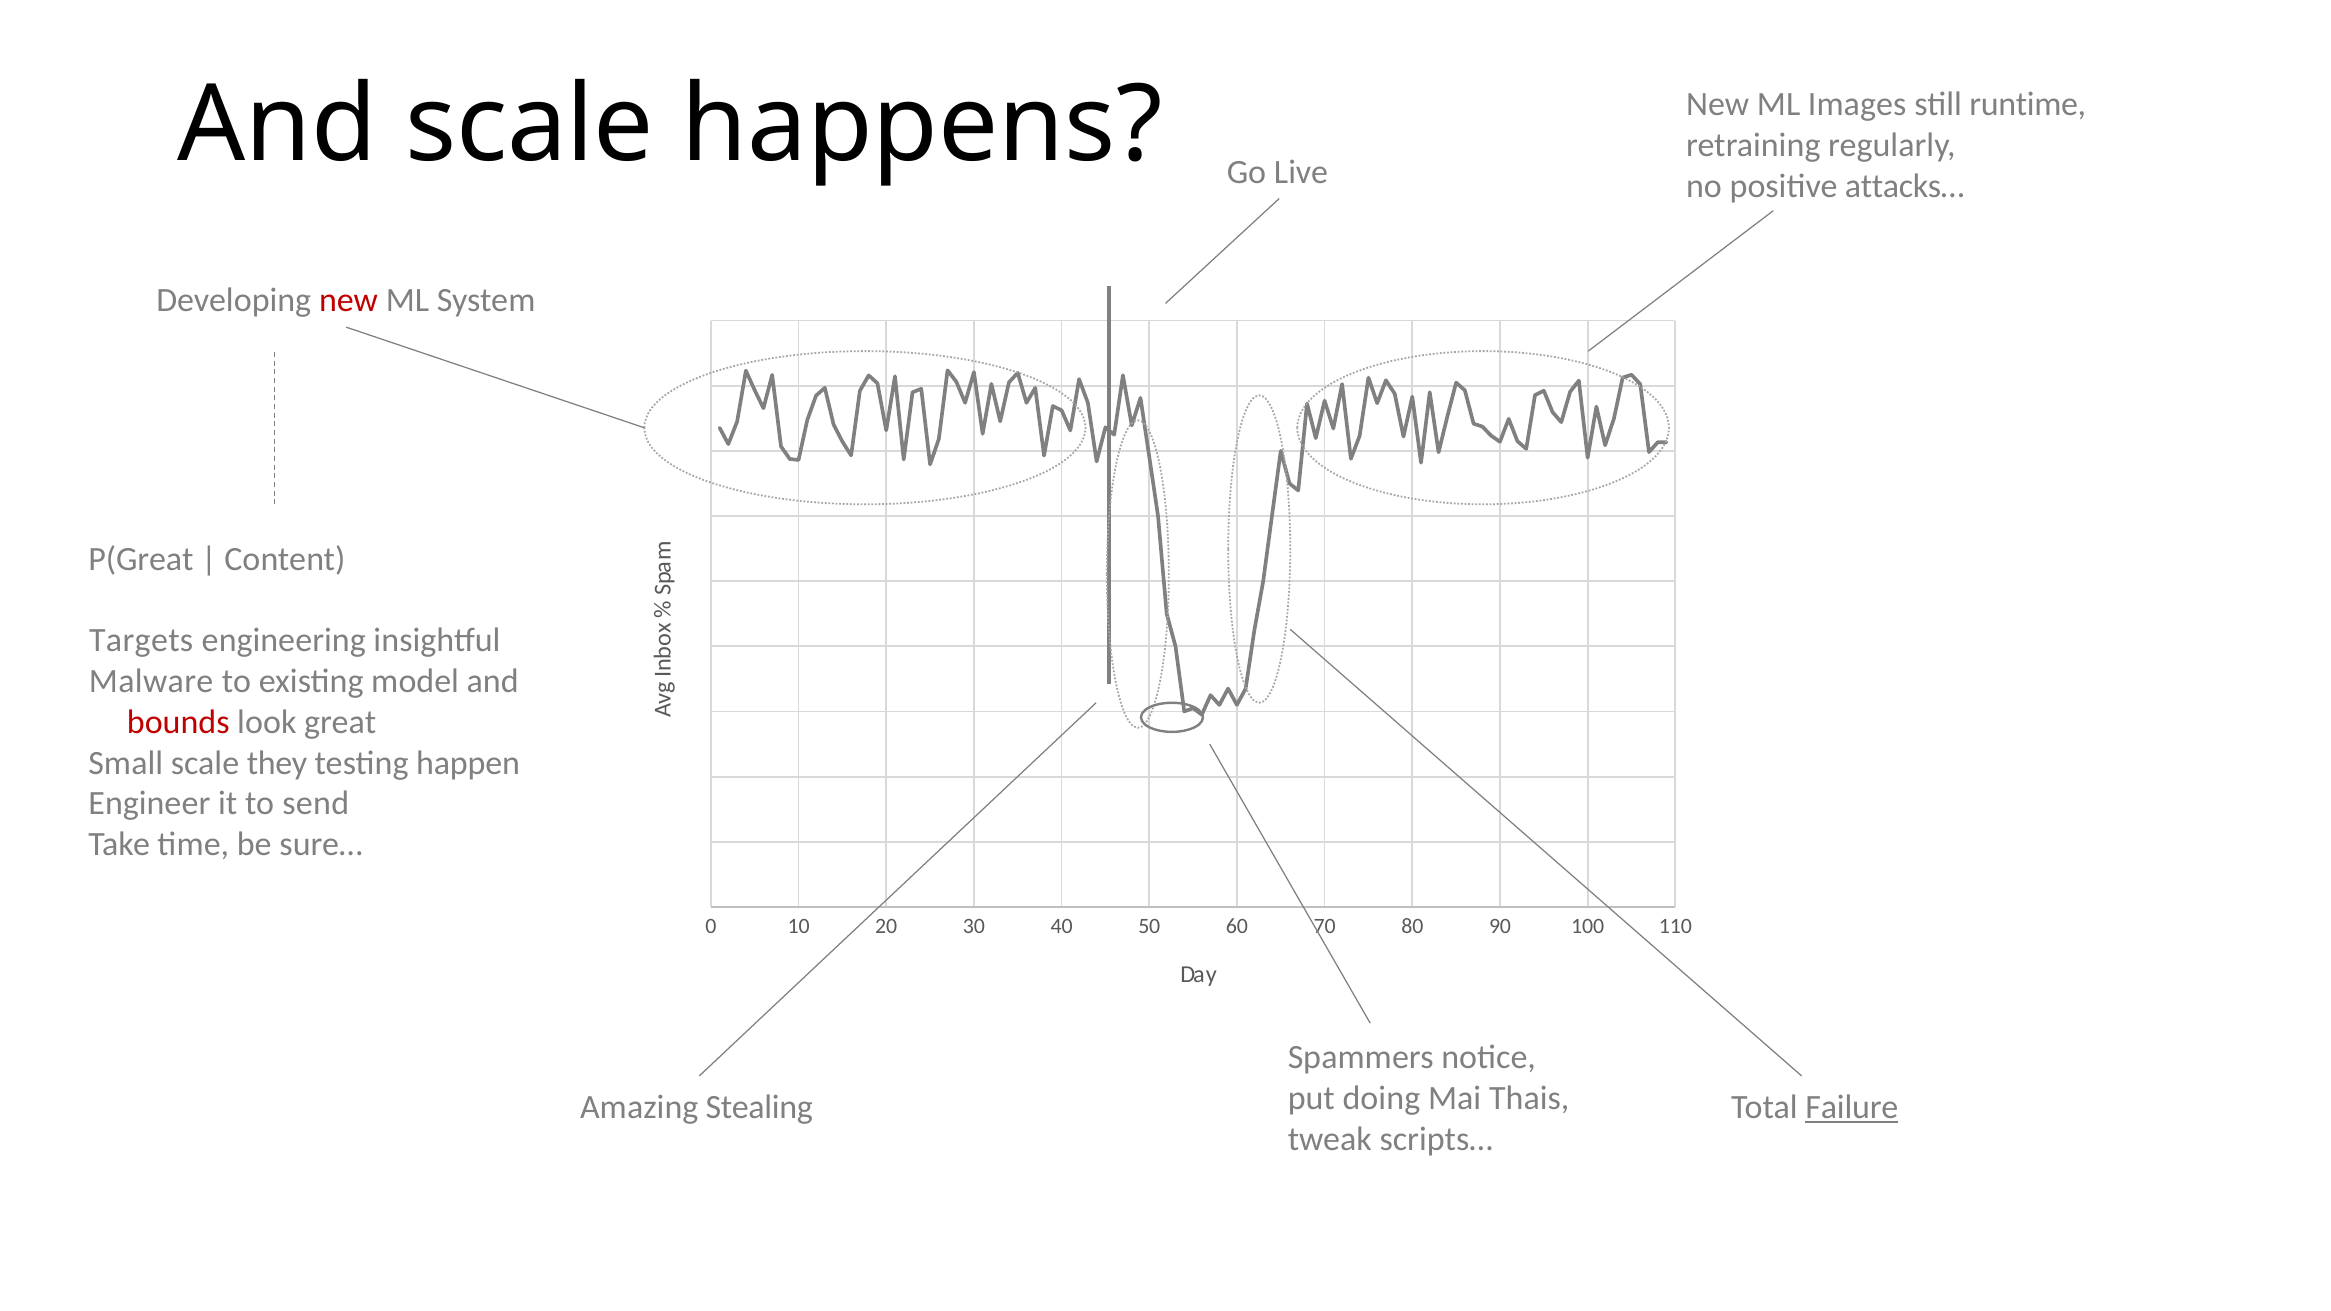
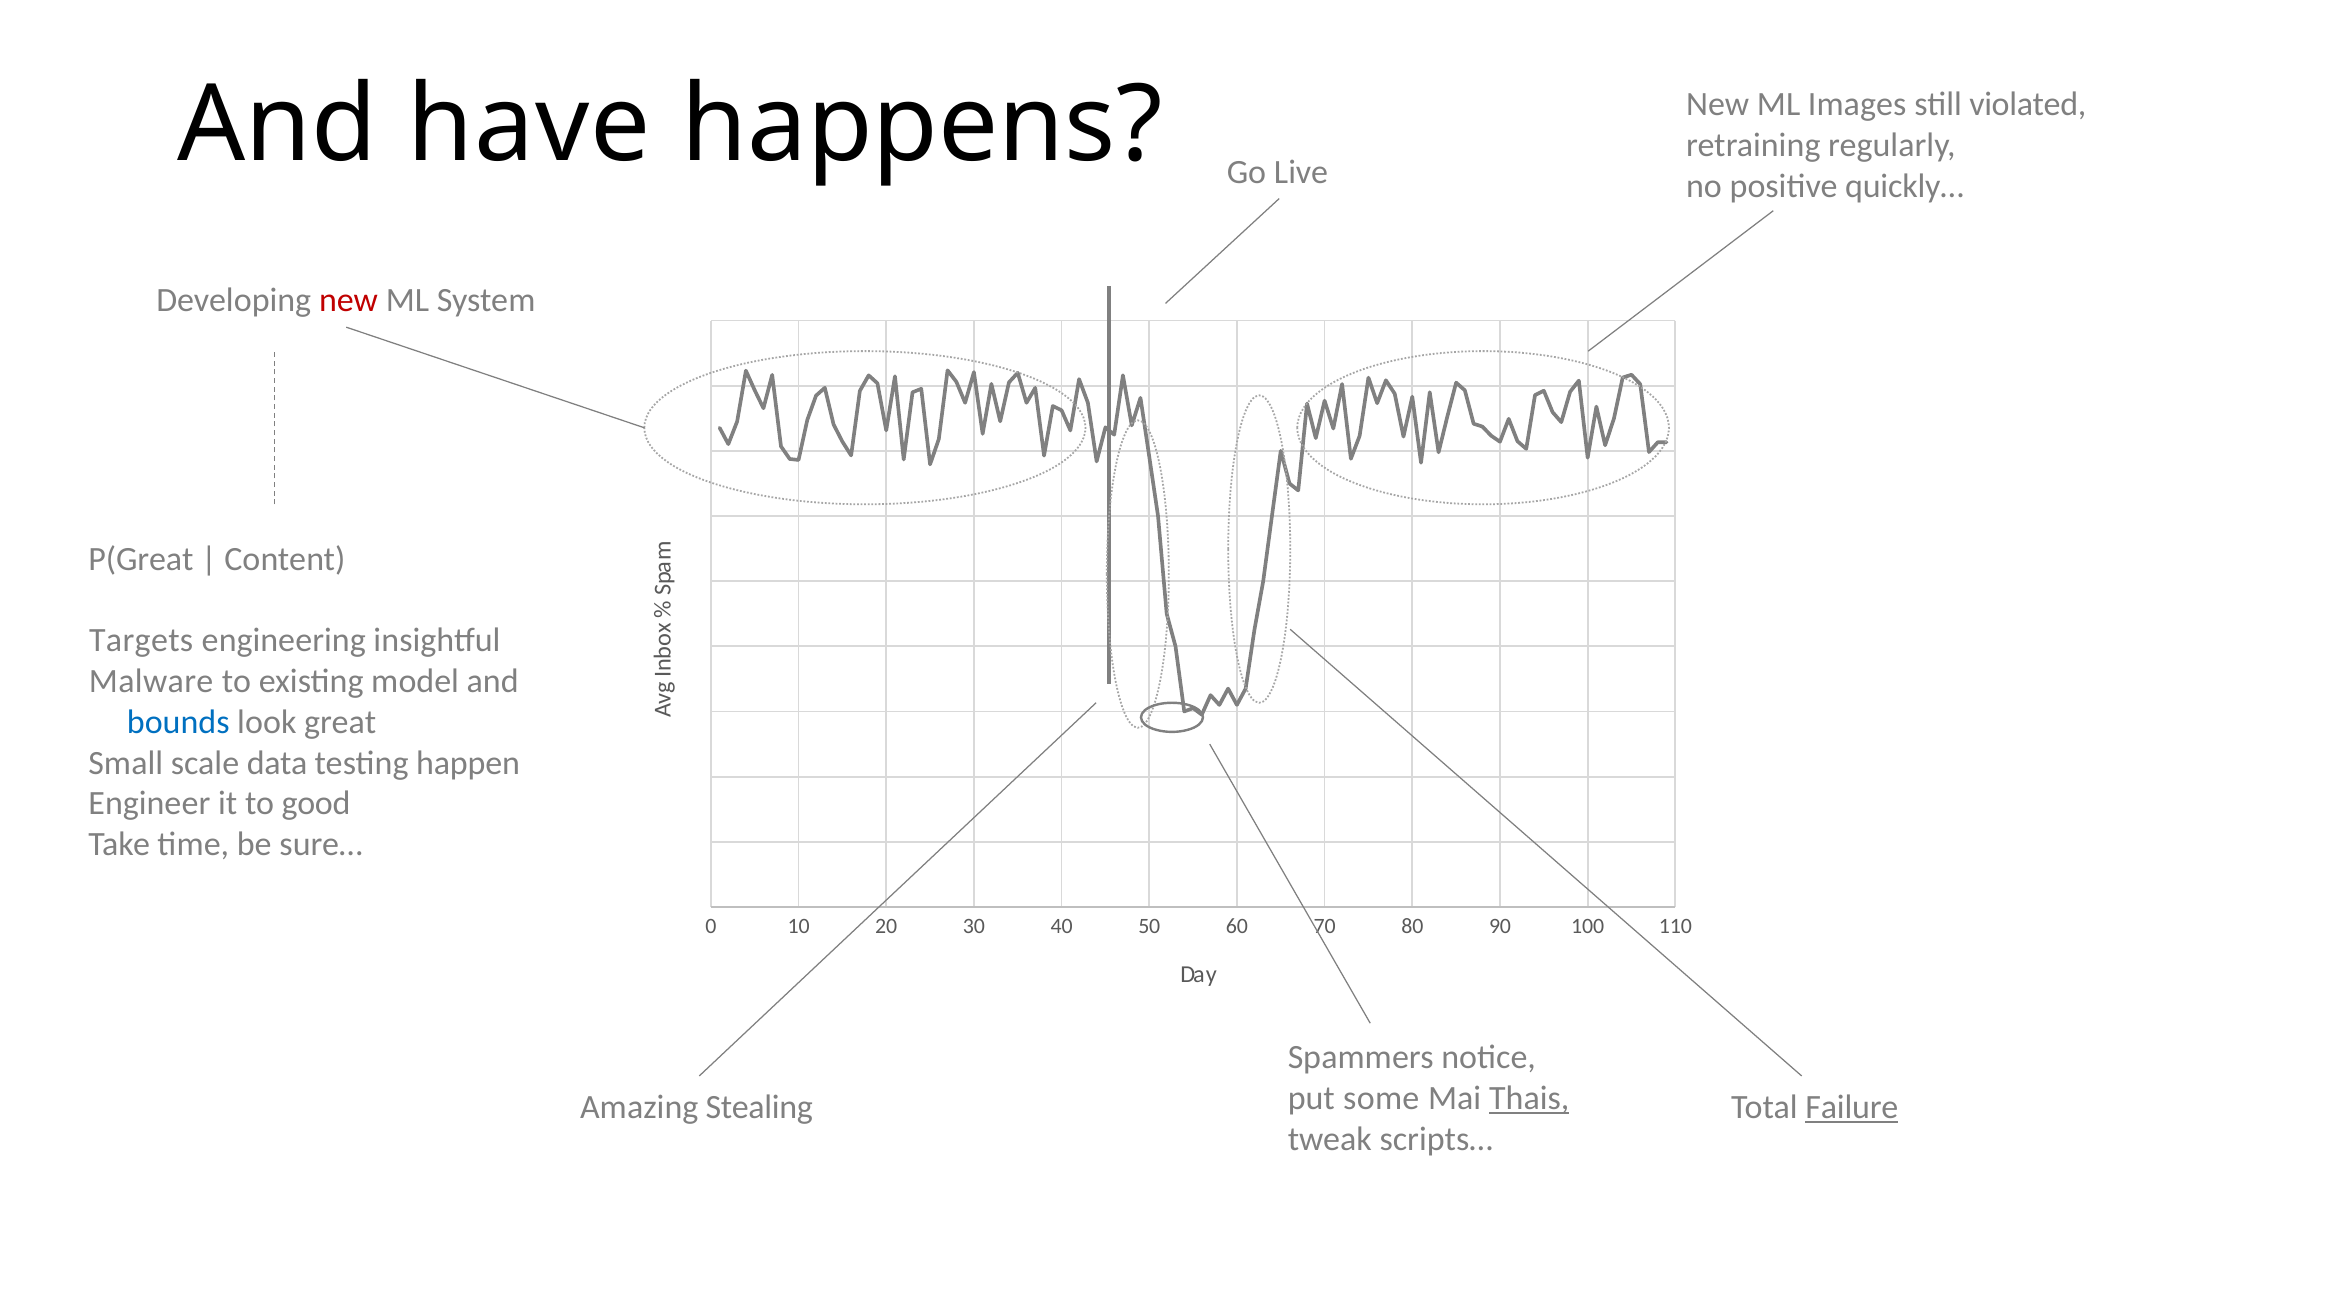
runtime: runtime -> violated (2028, 104)
And scale: scale -> have (529, 125)
attacks…: attacks… -> quickly… (1905, 186)
bounds colour: red -> blue (178, 722)
they: they -> data (277, 763)
send: send -> good (316, 804)
doing: doing -> some (1381, 1098)
Thais underline: none -> present (1529, 1098)
